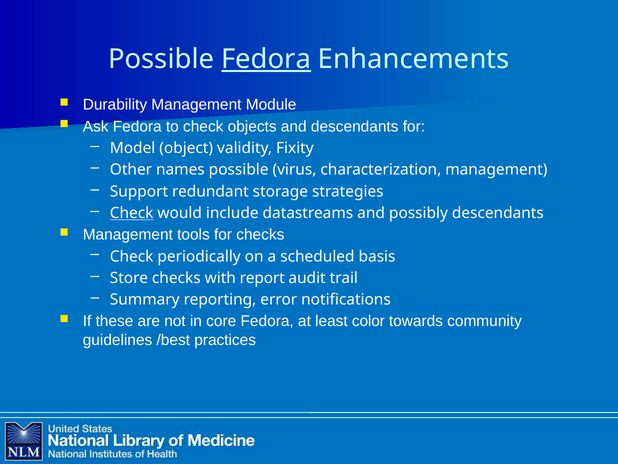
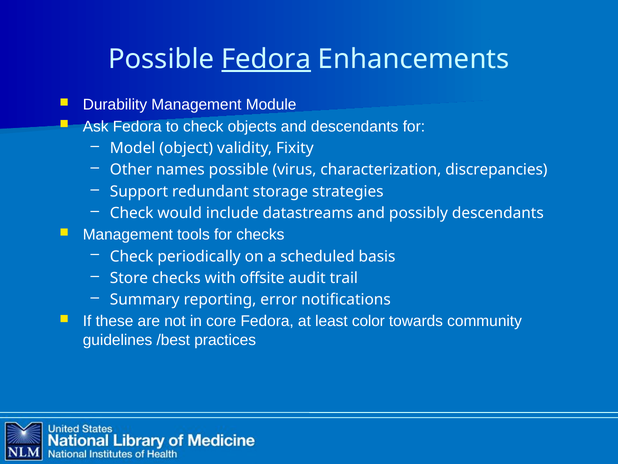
characterization management: management -> discrepancies (496, 170)
Check underline: present -> none (132, 213)
report: report -> offsite (262, 278)
